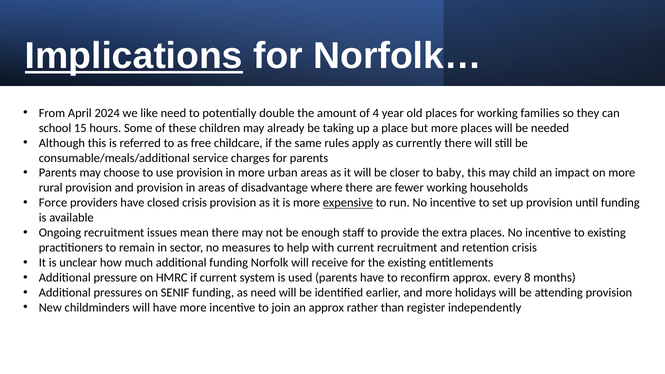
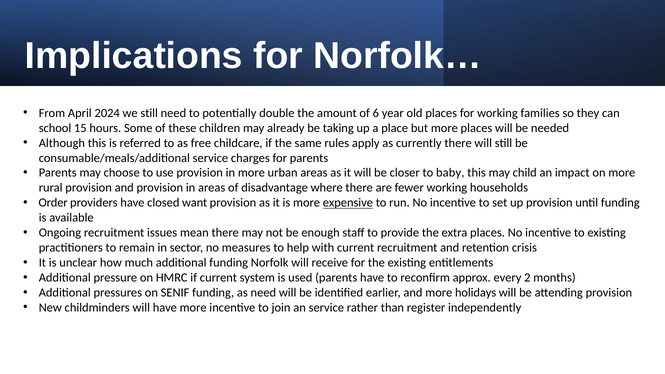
Implications underline: present -> none (134, 56)
we like: like -> still (149, 113)
4: 4 -> 6 (376, 113)
Force: Force -> Order (53, 203)
closed crisis: crisis -> want (195, 203)
8: 8 -> 2 (527, 278)
an approx: approx -> service (326, 308)
